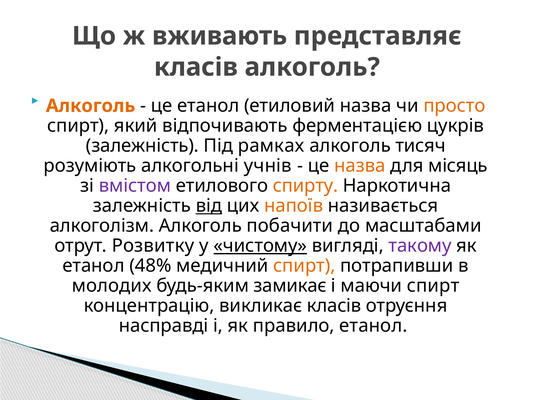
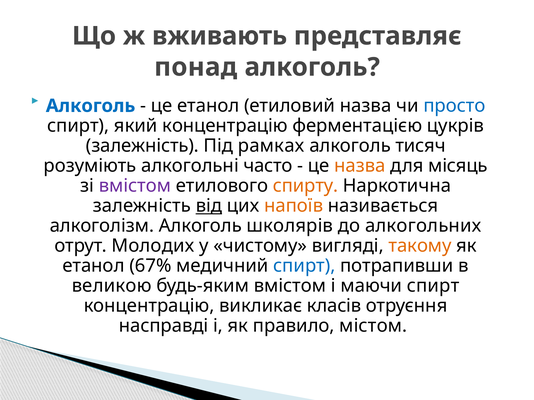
класів: класів -> понад (196, 67)
Алкоголь colour: orange -> blue (91, 106)
просто colour: orange -> blue (454, 106)
який відпочивають: відпочивають -> концентрацію (225, 126)
учнів: учнів -> часто (268, 166)
побачити: побачити -> школярів (290, 226)
масштабами: масштабами -> алкогольних (423, 226)
Розвитку: Розвитку -> Молодих (153, 246)
чистому underline: present -> none (260, 246)
такому colour: purple -> orange (420, 246)
48%: 48% -> 67% (150, 266)
спирт colour: orange -> blue (304, 266)
молодих: молодих -> великою (112, 286)
будь-яким замикає: замикає -> вмістом (290, 286)
правило етанол: етанол -> містом (373, 326)
